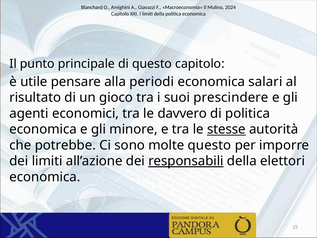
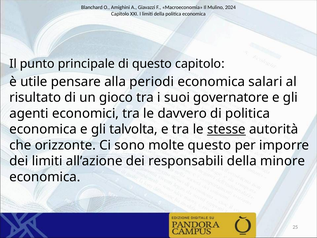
prescindere: prescindere -> governatore (231, 98)
minore: minore -> talvolta (134, 129)
potrebbe: potrebbe -> orizzonte (65, 145)
responsabili underline: present -> none (186, 161)
elettori: elettori -> minore (283, 161)
